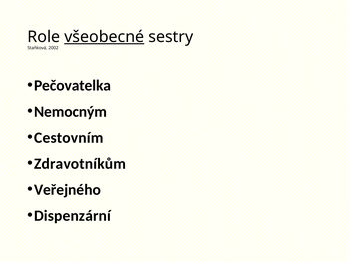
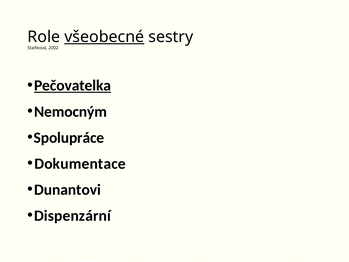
Pečovatelka underline: none -> present (73, 86)
Cestovním: Cestovním -> Spolupráce (69, 138)
Zdravotníkům: Zdravotníkům -> Dokumentace (80, 163)
Veřejného: Veřejného -> Dunantovi (67, 189)
